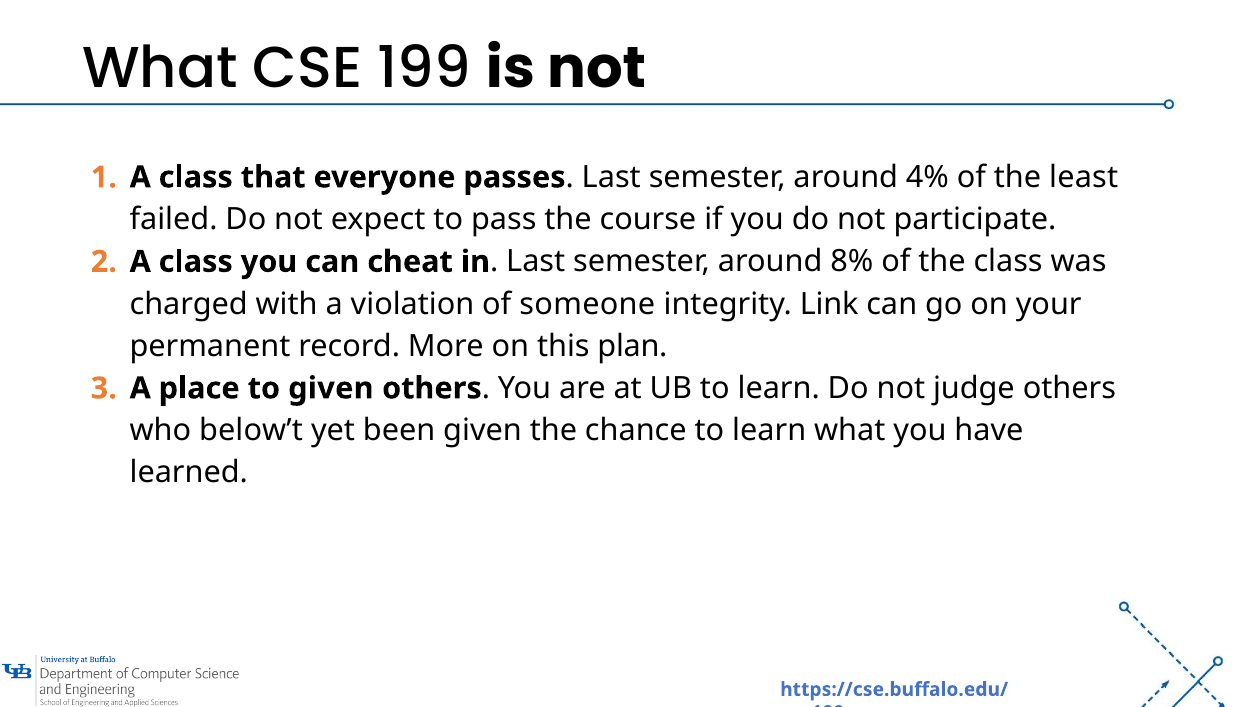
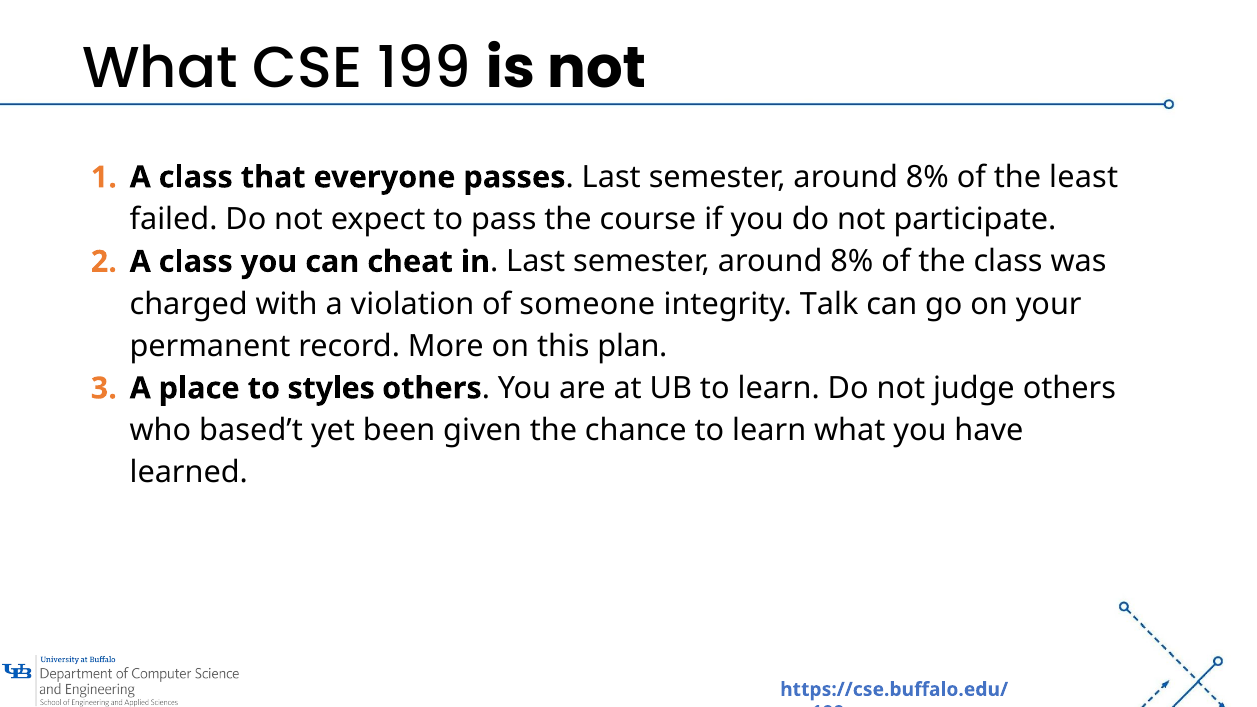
4%: 4% -> 8% (927, 177)
Link: Link -> Talk (829, 304)
to given: given -> styles (331, 388)
below’t: below’t -> based’t (251, 431)
